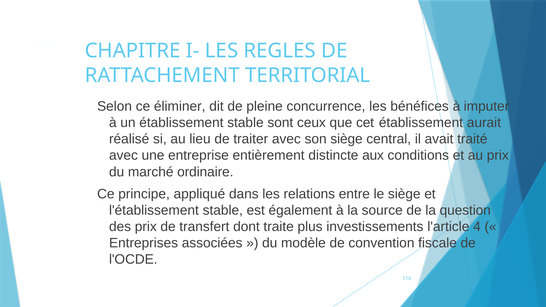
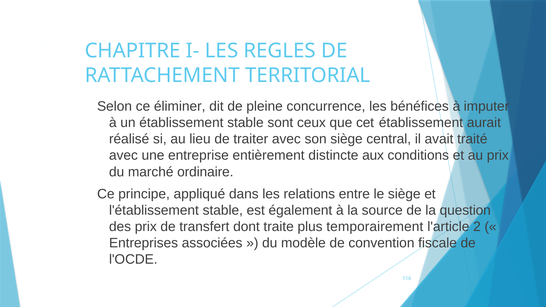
investissements: investissements -> temporairement (375, 227)
4: 4 -> 2 (477, 227)
